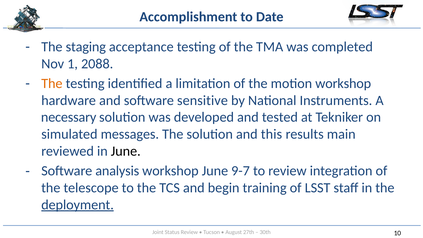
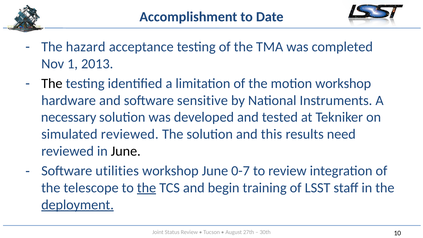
staging: staging -> hazard (86, 47)
2088: 2088 -> 2013 (97, 64)
The colour: orange -> black (52, 83)
simulated messages: messages -> reviewed (130, 134)
main: main -> need (341, 134)
analysis: analysis -> utilities (117, 171)
9-7: 9-7 -> 0-7 (241, 171)
the underline: none -> present (147, 188)
